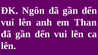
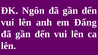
Than: Than -> Đấng (85, 22)
